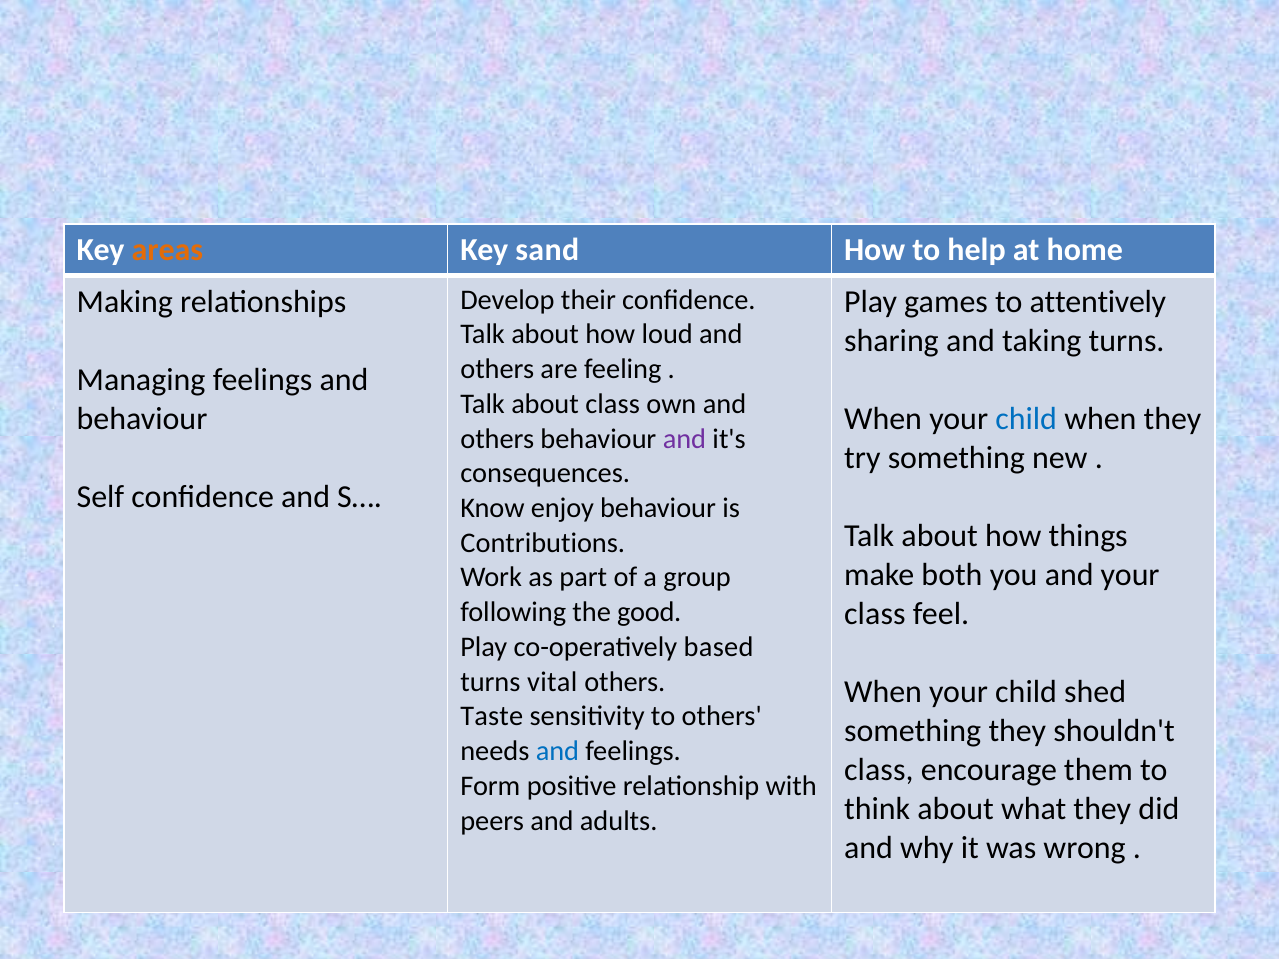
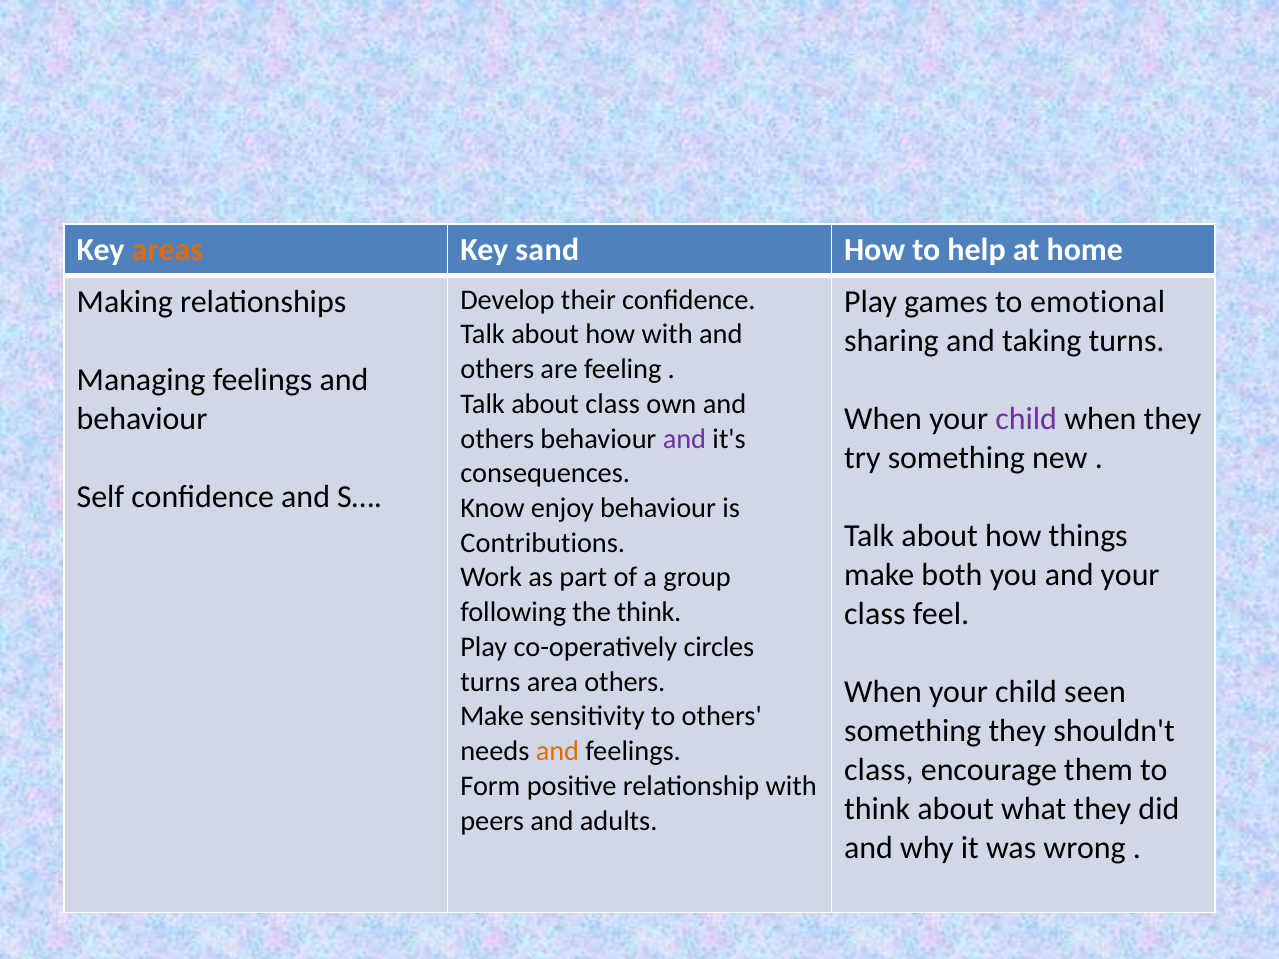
attentively: attentively -> emotional (1098, 302)
how loud: loud -> with (667, 335)
child colour: blue -> purple (1026, 419)
the good: good -> think (649, 613)
based: based -> circles (719, 647)
vital: vital -> area (552, 682)
shed: shed -> seen (1095, 692)
Taste: Taste -> Make (492, 717)
and colour: blue -> orange (557, 751)
